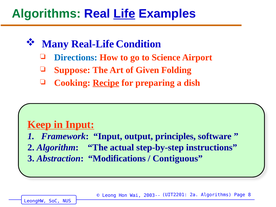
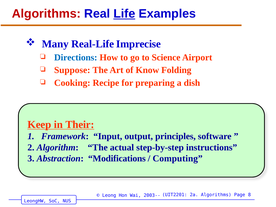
Algorithms colour: green -> red (46, 14)
Condition: Condition -> Imprecise (138, 44)
Given: Given -> Know (147, 70)
Recipe underline: present -> none (106, 83)
in Input: Input -> Their (80, 124)
Contiguous: Contiguous -> Computing (178, 158)
